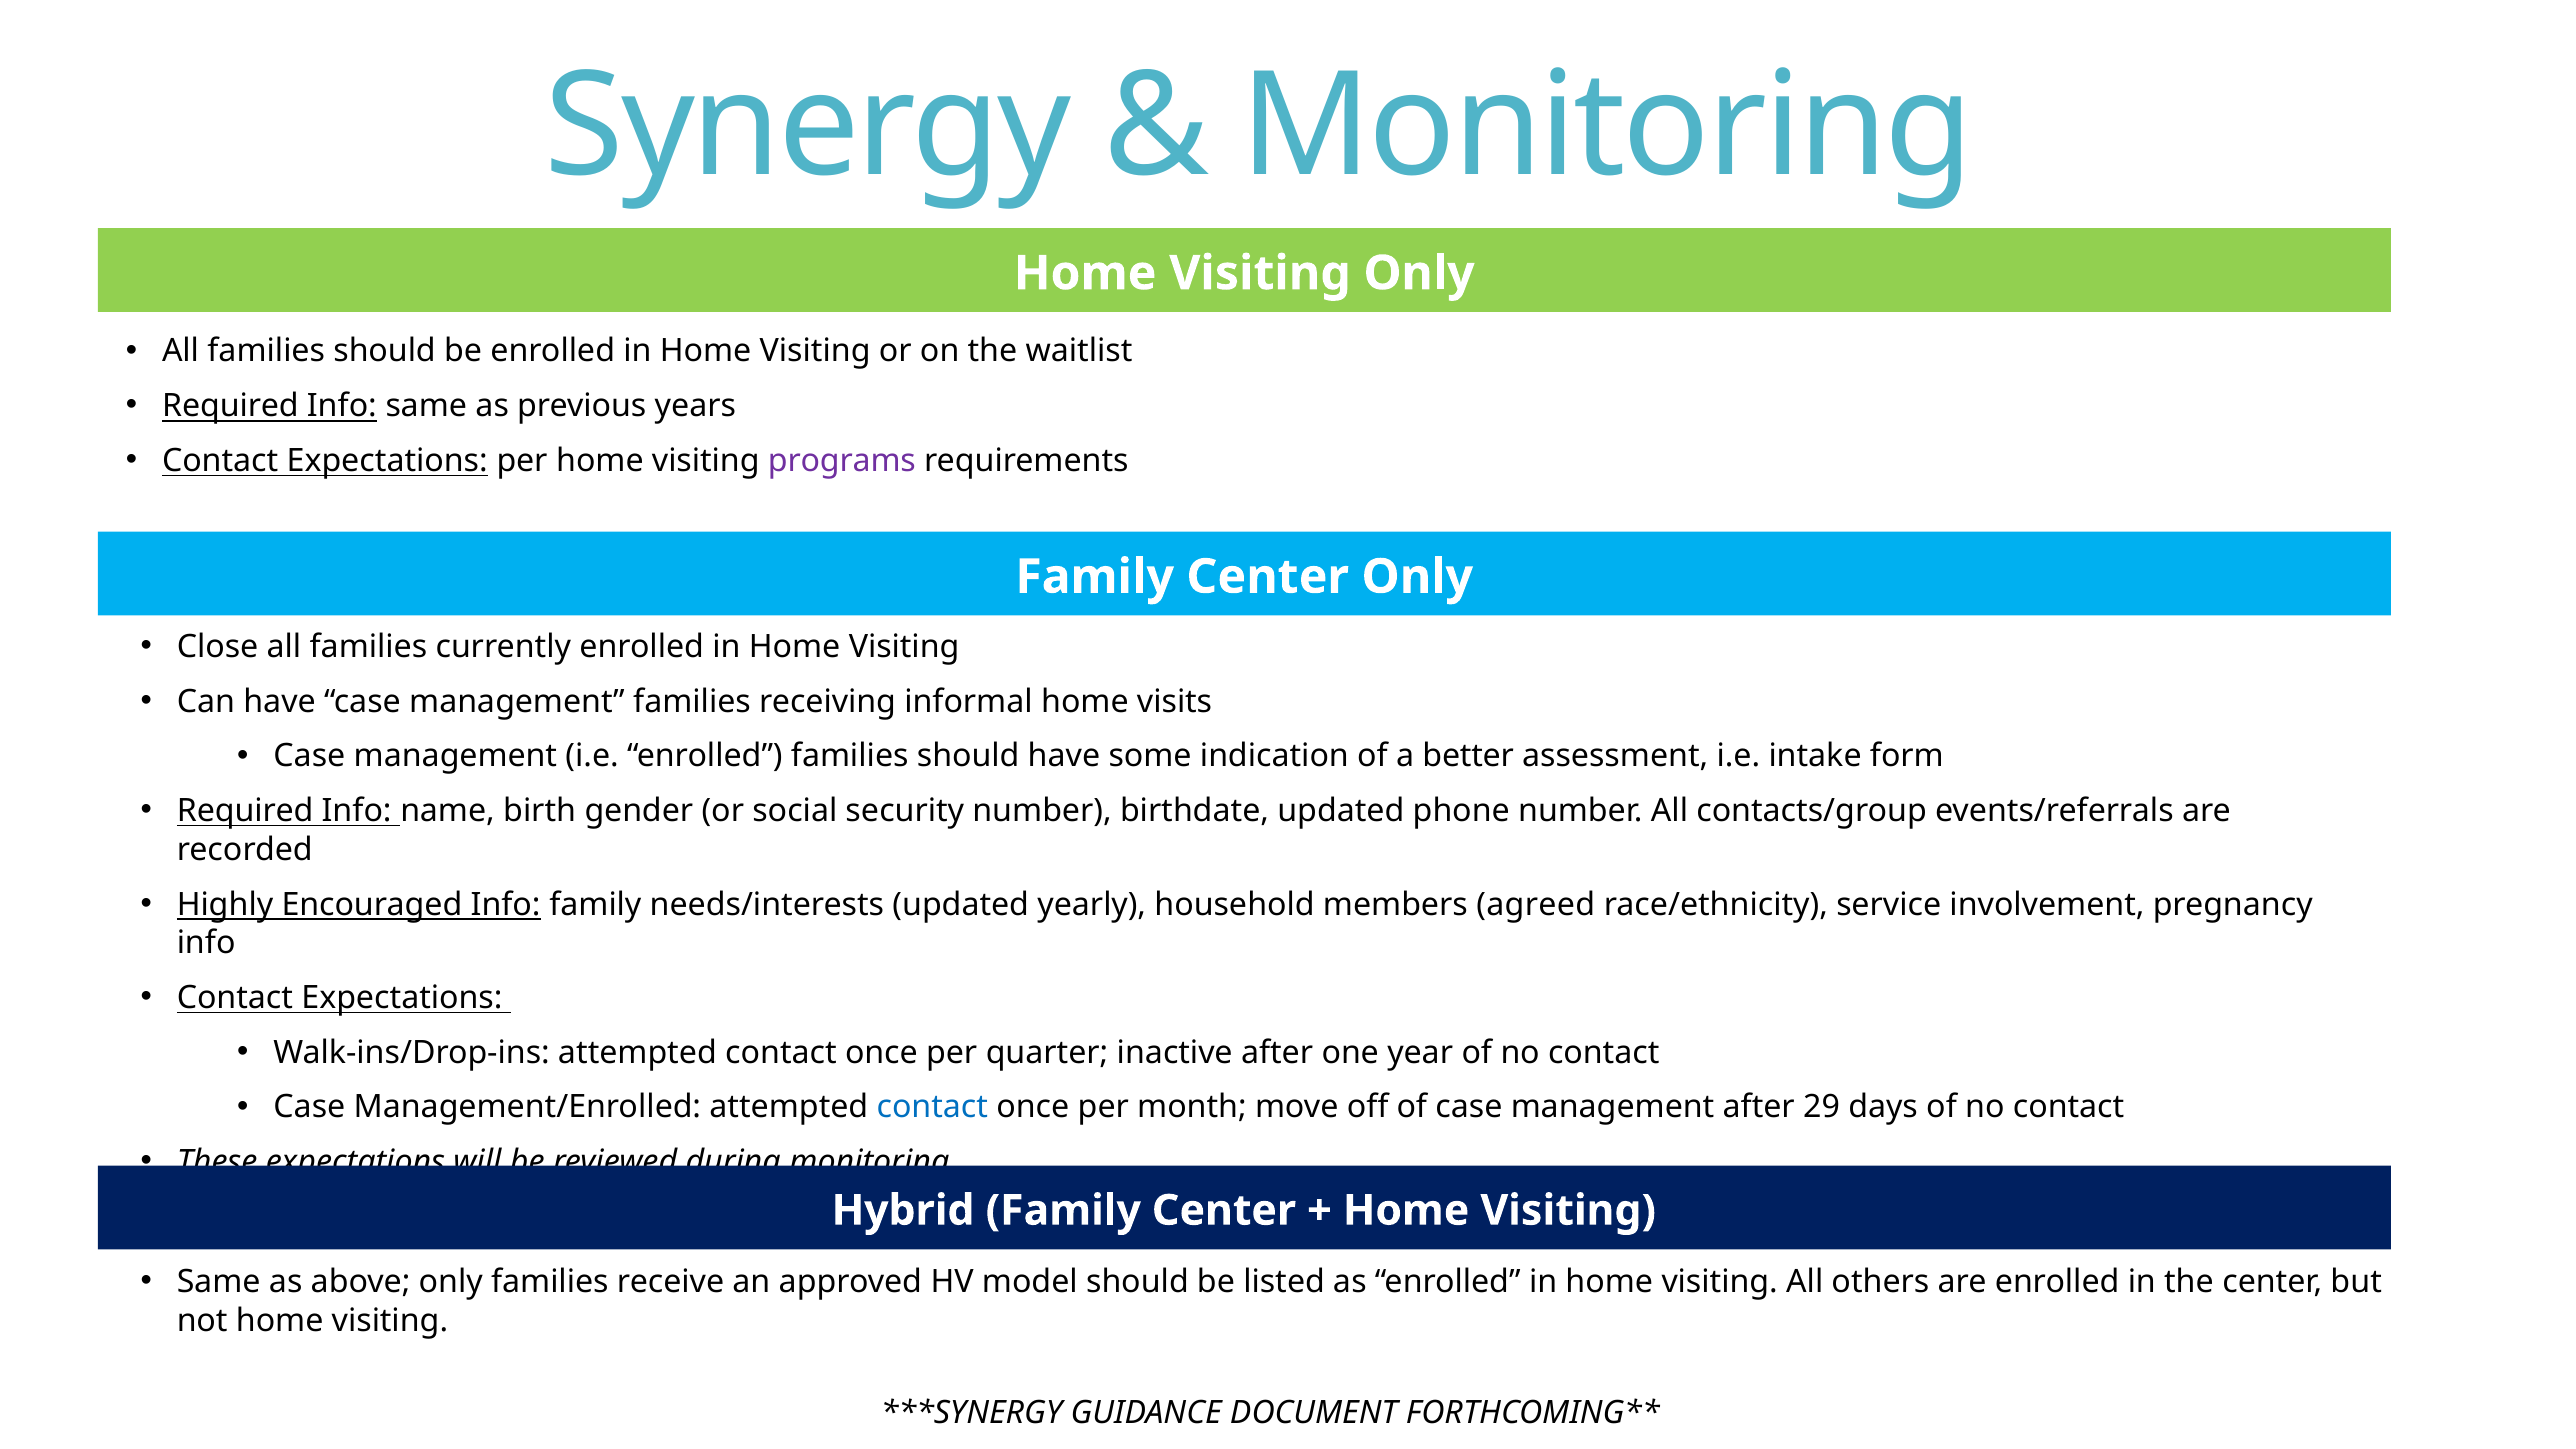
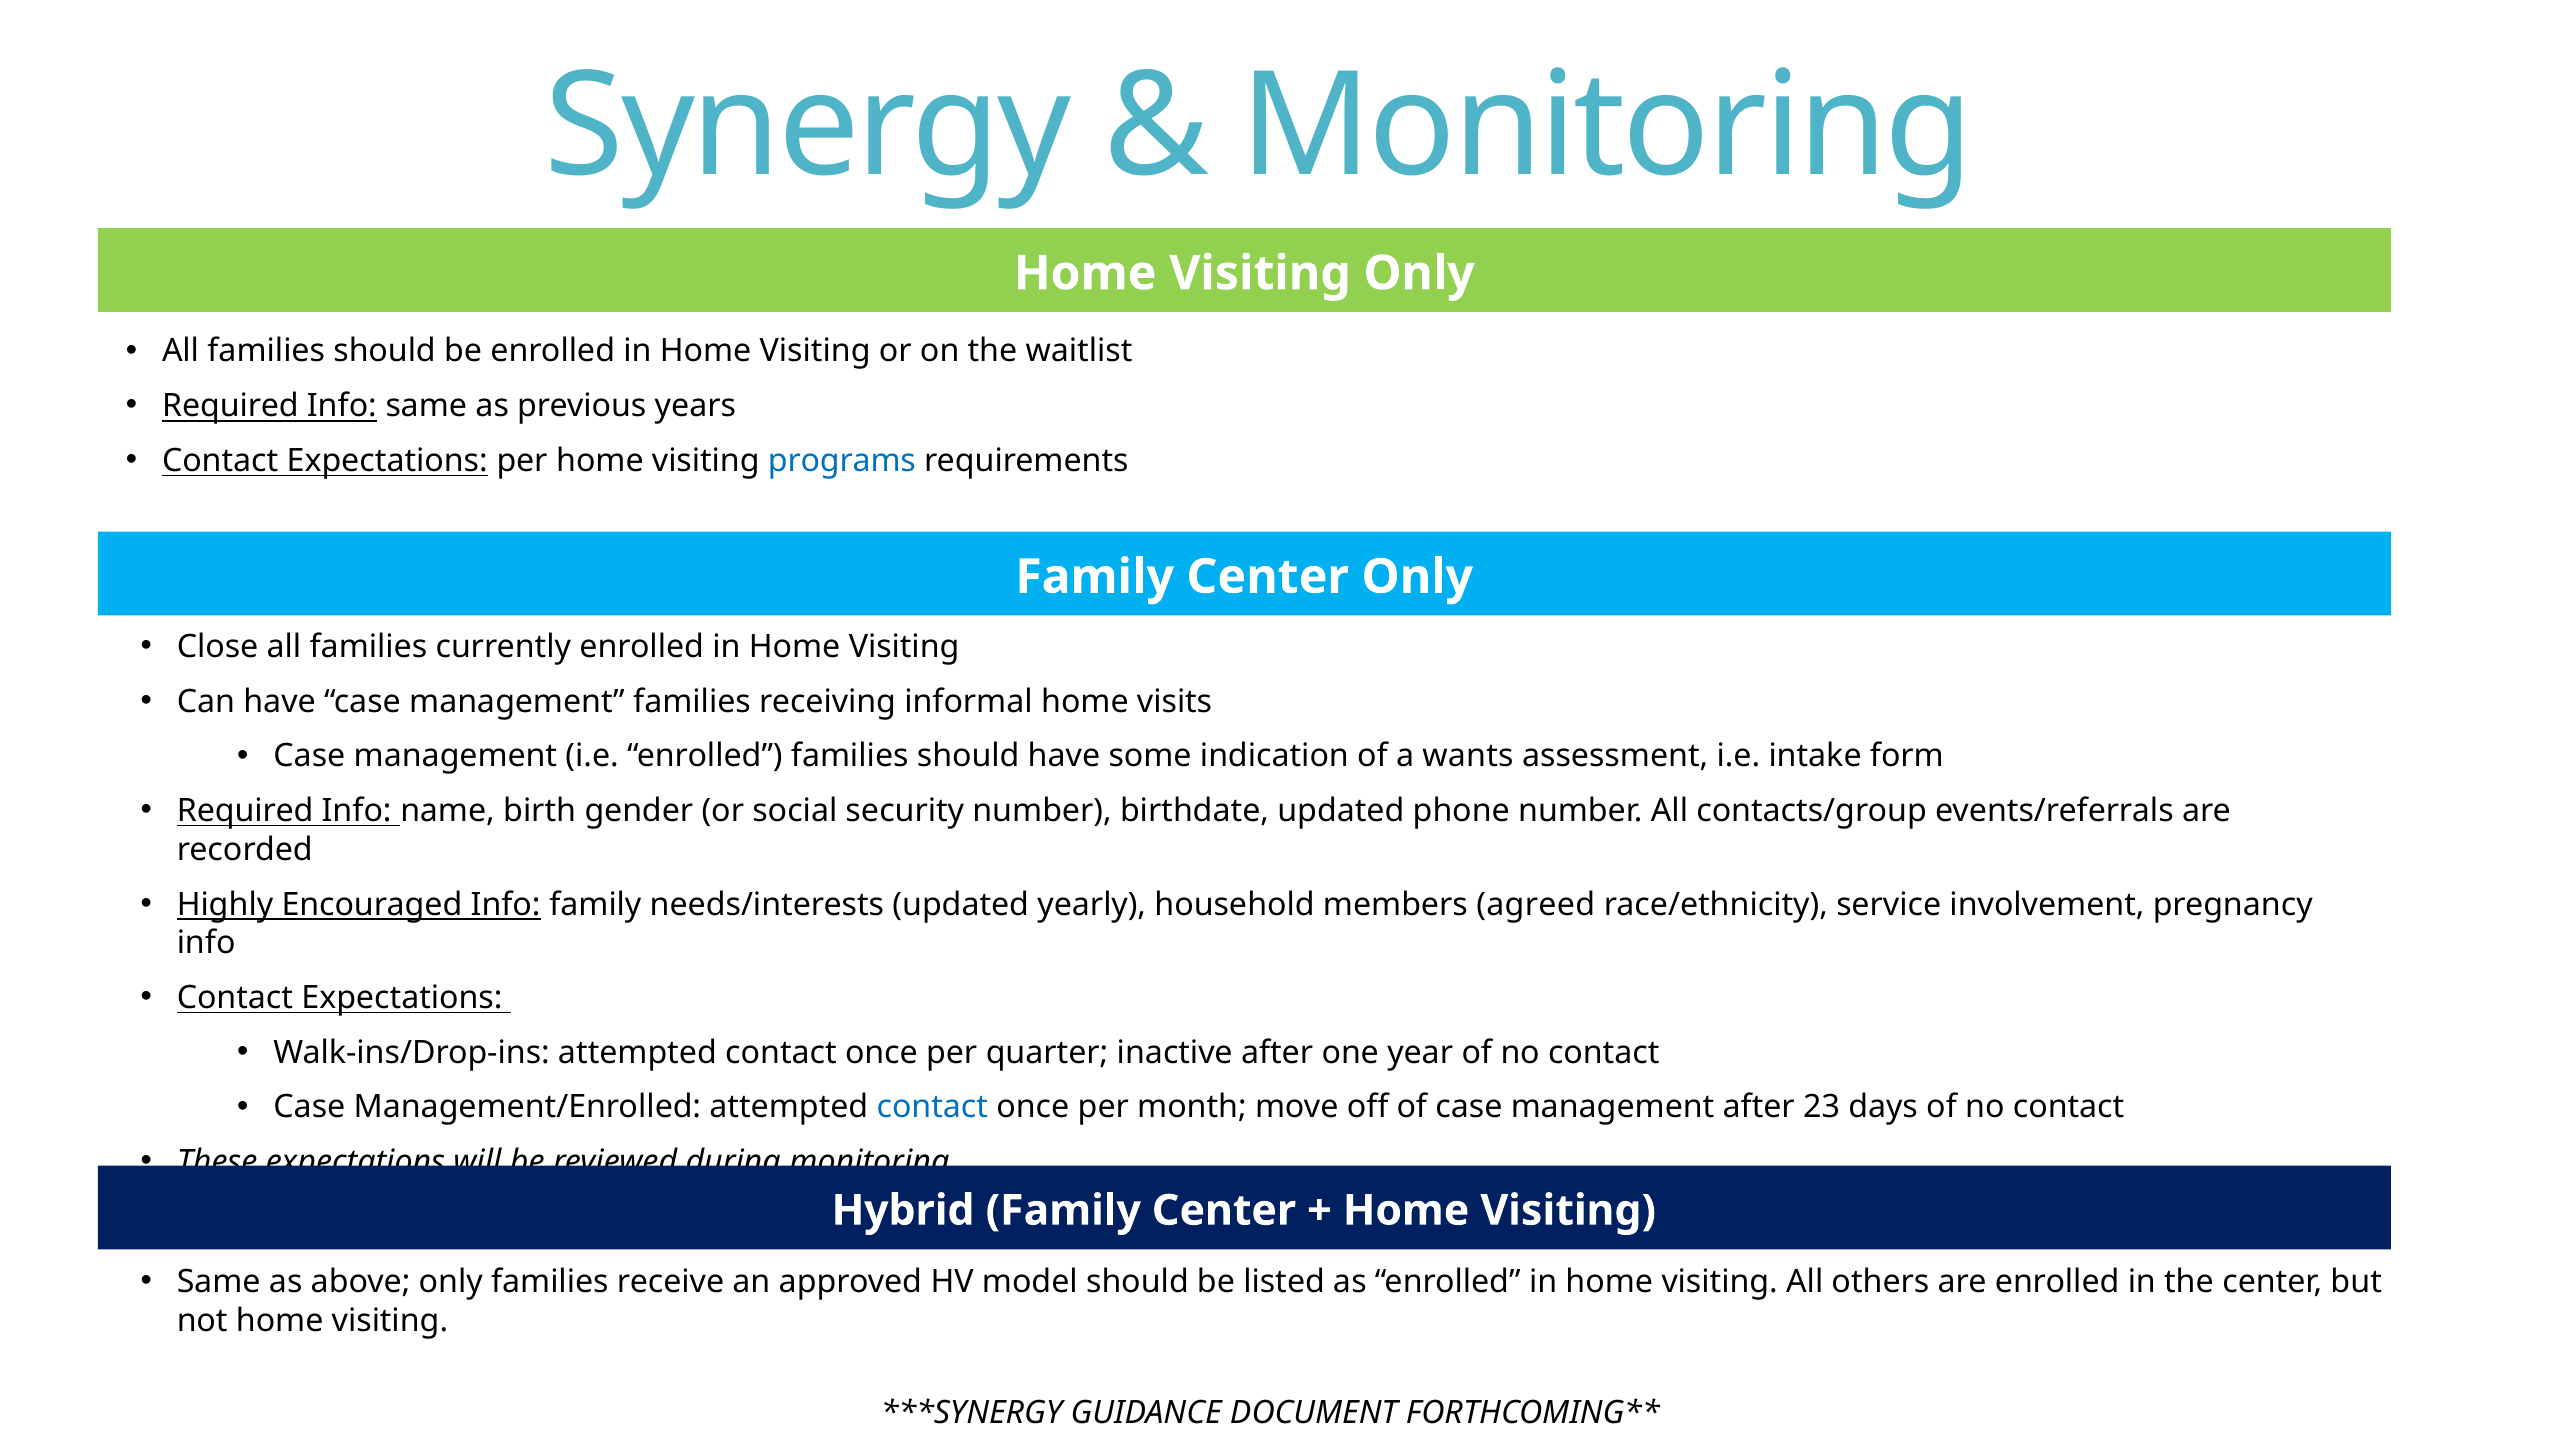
programs colour: purple -> blue (842, 461)
better: better -> wants (1468, 756)
29: 29 -> 23 (1822, 1107)
